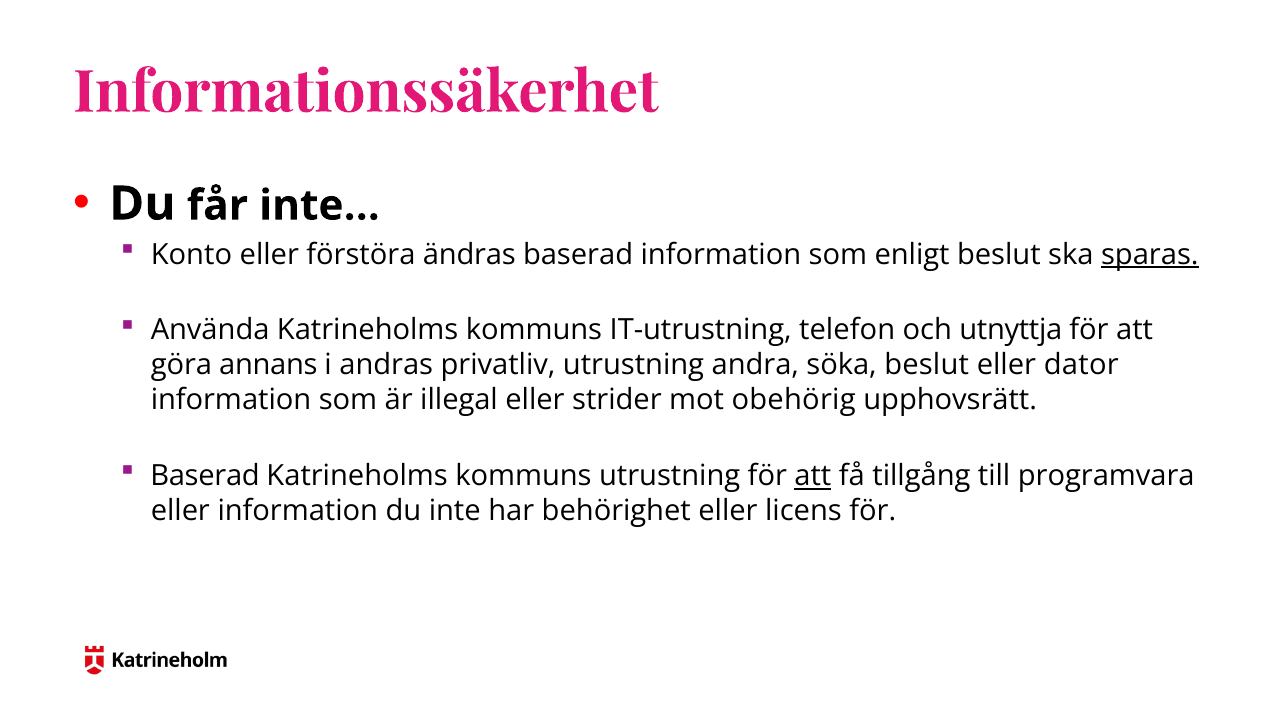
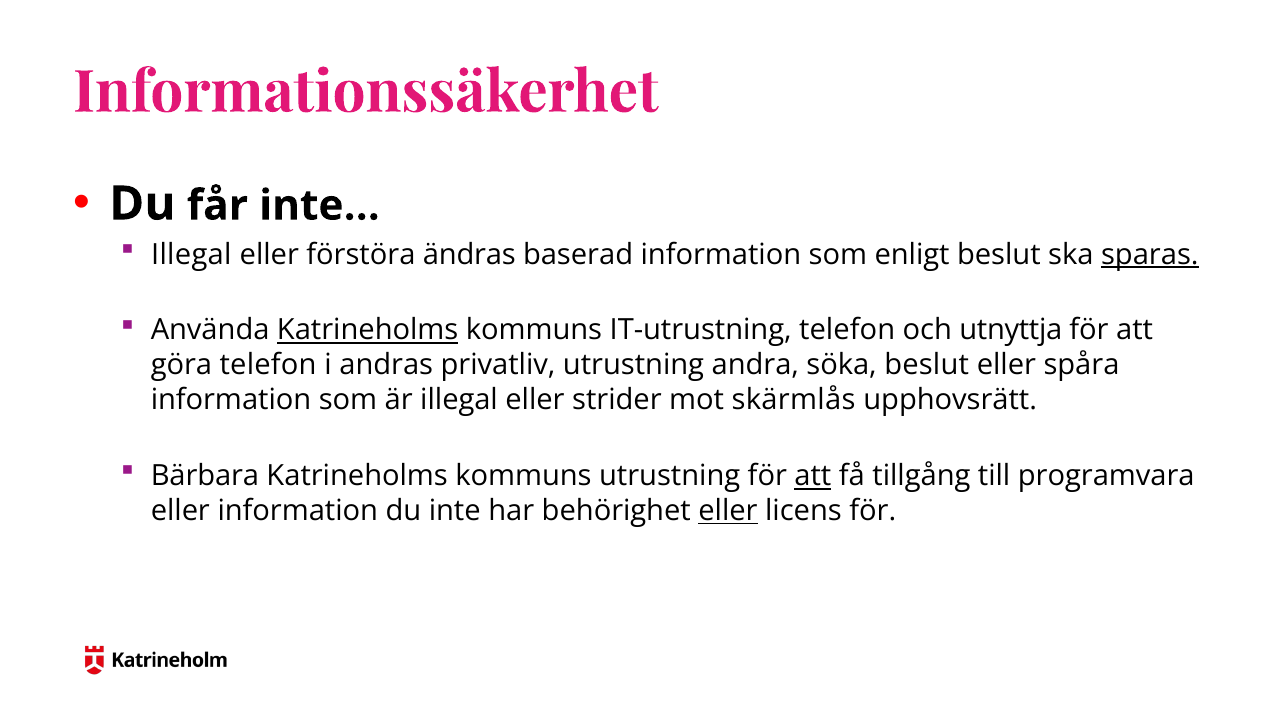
Konto: Konto -> Illegal (191, 255)
Katrineholms underline: none -> present (368, 330)
göra annans: annans -> telefon (268, 365)
dator: dator -> spåra (1082, 365)
obehörig: obehörig -> skärmlås (794, 400)
Baserad: Baserad -> Bärbara (205, 476)
eller underline: none -> present (728, 511)
